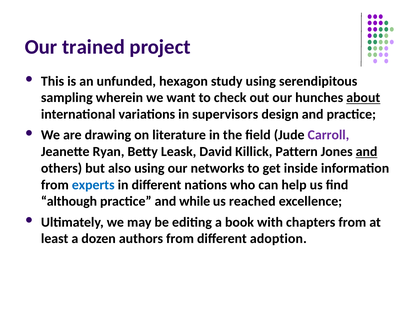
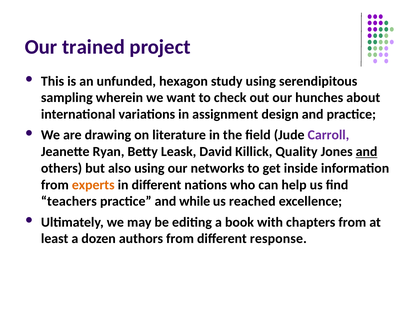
about underline: present -> none (363, 98)
supervisors: supervisors -> assignment (225, 114)
Pattern: Pattern -> Quality (297, 152)
experts colour: blue -> orange (93, 185)
although: although -> teachers (69, 202)
adoption: adoption -> response (278, 239)
